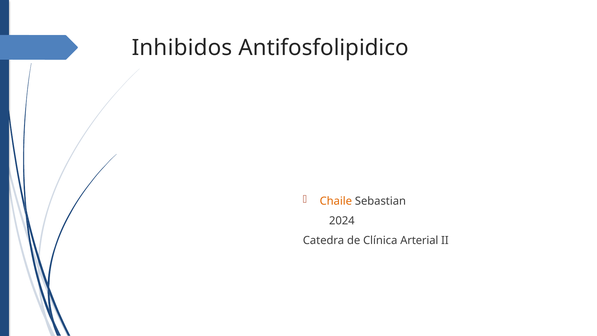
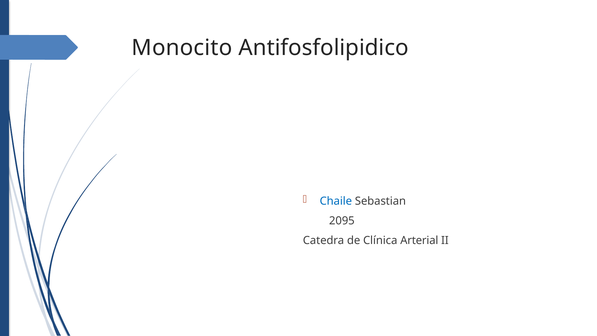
Inhibidos: Inhibidos -> Monocito (182, 48)
Chaile colour: orange -> blue (336, 201)
2024: 2024 -> 2095 (342, 221)
